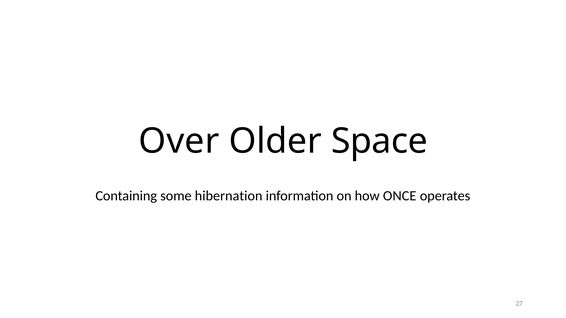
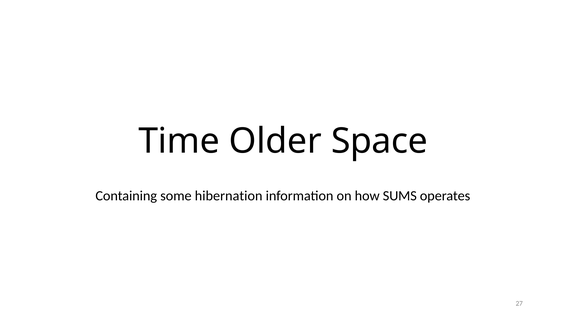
Over: Over -> Time (179, 141)
ONCE: ONCE -> SUMS (400, 196)
